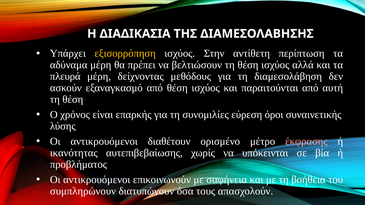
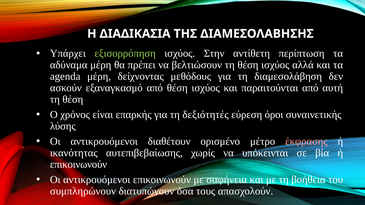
εξισορρόπηση colour: yellow -> light green (125, 53)
πλευρά: πλευρά -> agenda (65, 76)
συνομιλίες: συνομιλίες -> δεξιότητές (206, 115)
προβλήματος: προβλήματος -> επικοινωνούν (79, 165)
